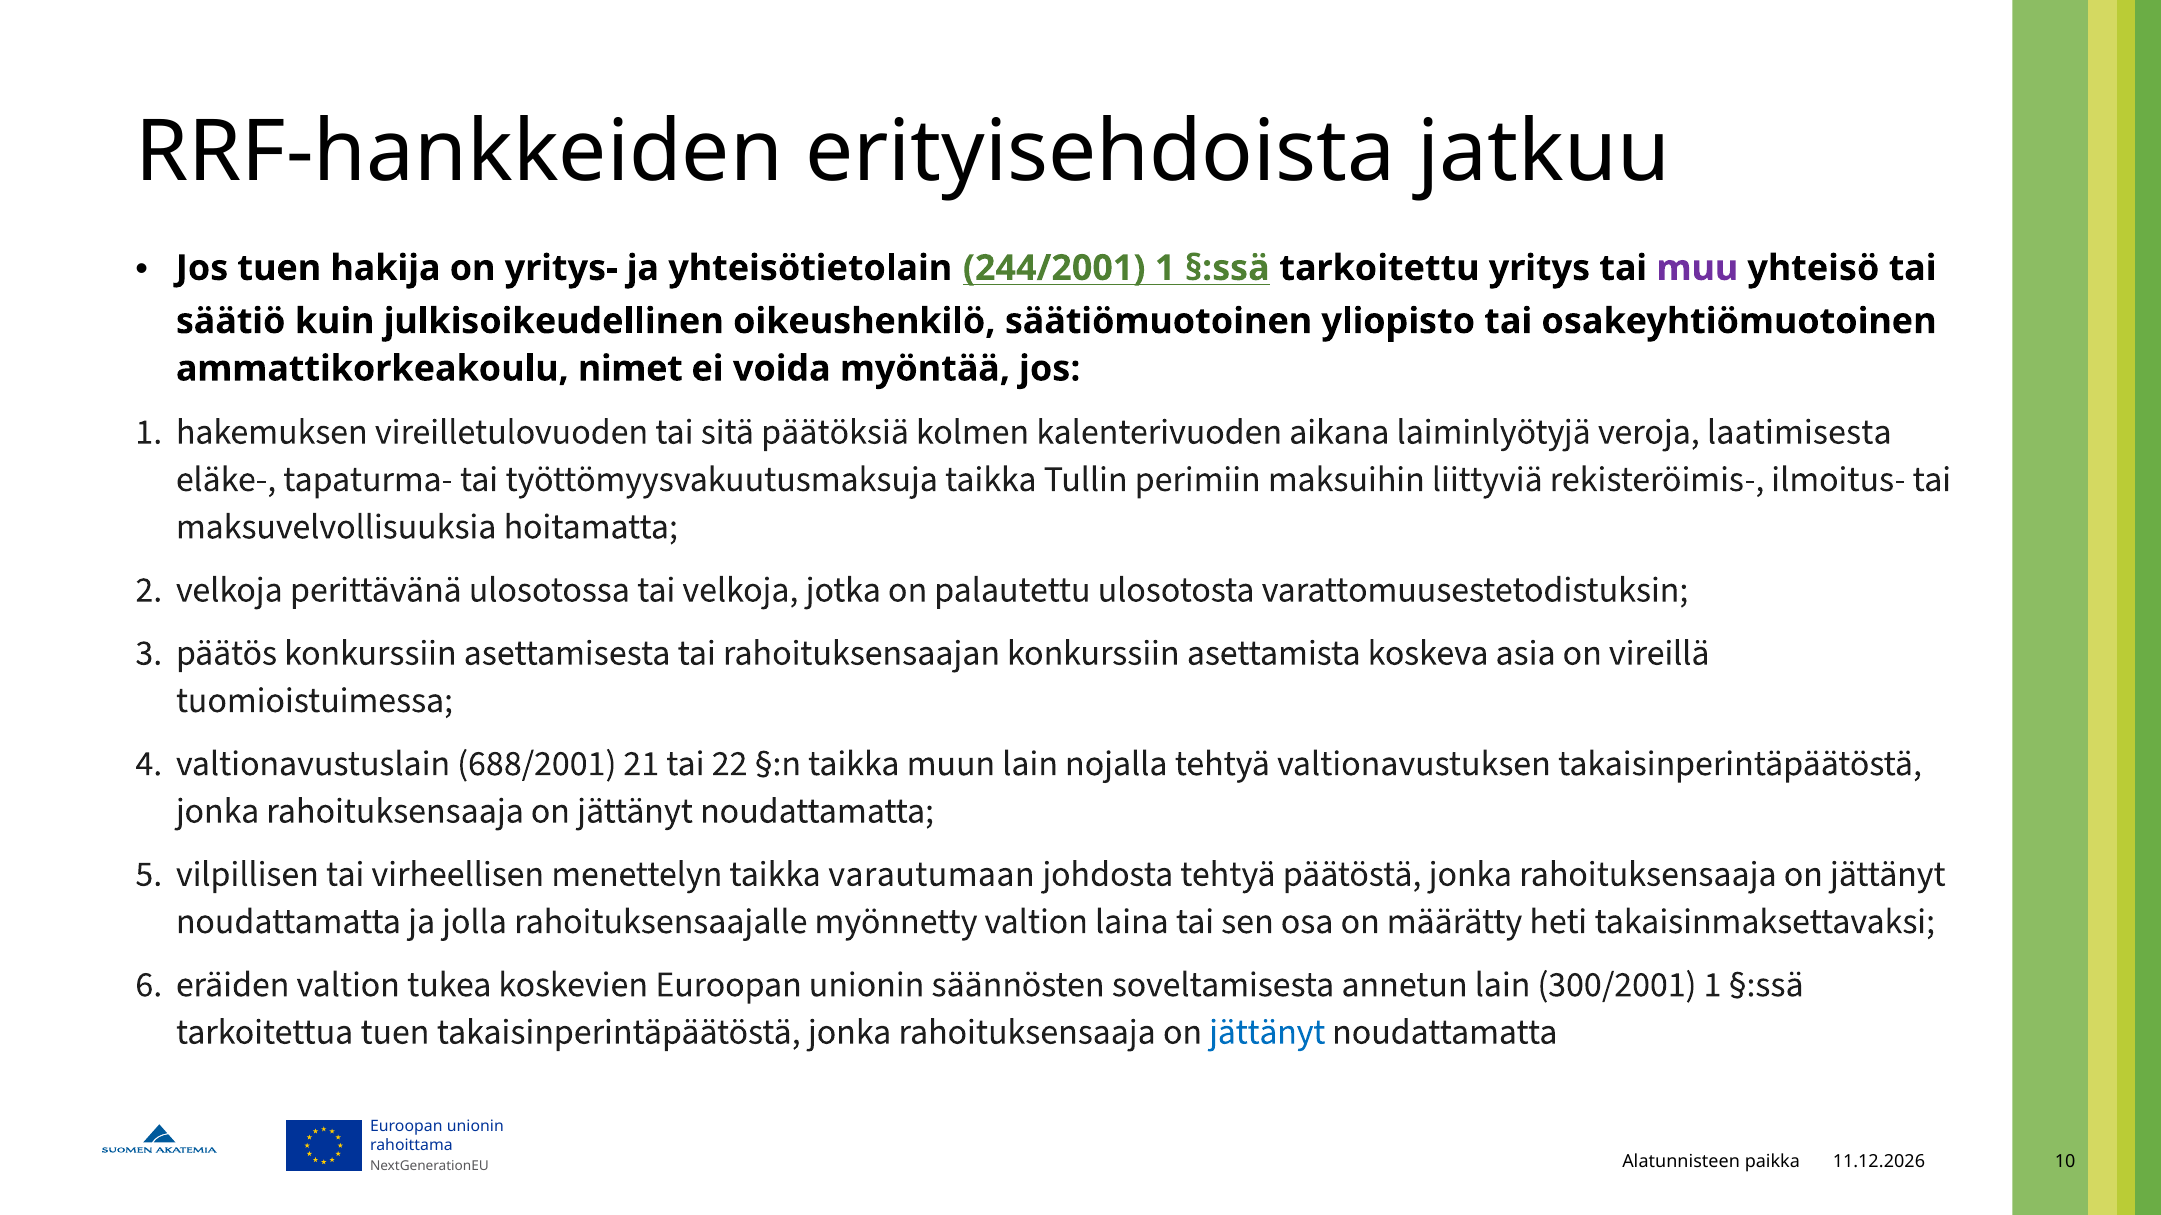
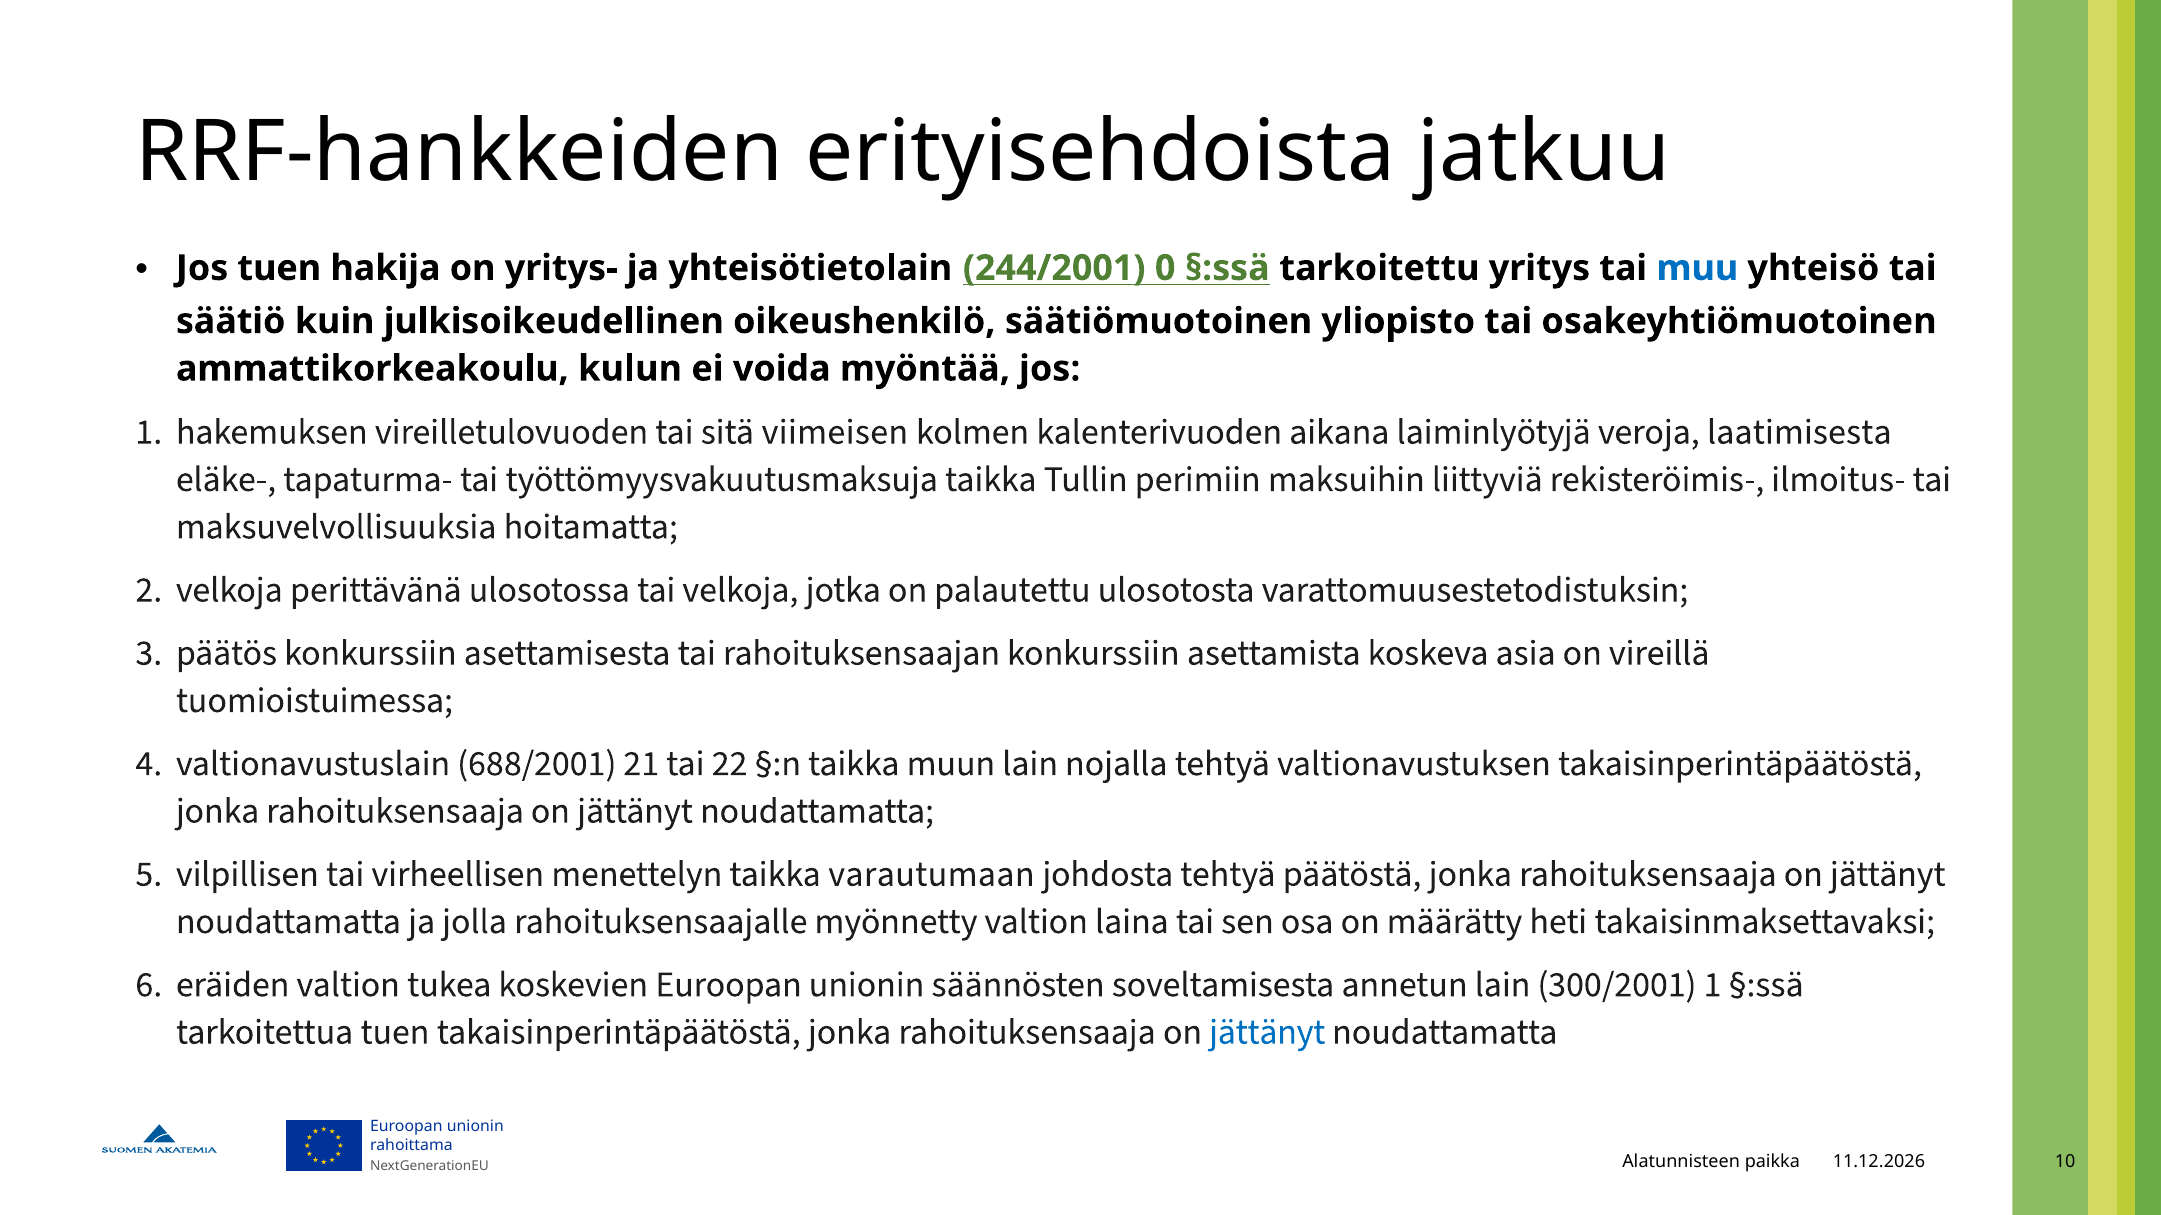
244/2001 1: 1 -> 0 (1165, 268)
muu colour: purple -> blue (1697, 268)
nimet: nimet -> kulun (630, 369)
päätöksiä: päätöksiä -> viimeisen (835, 432)
